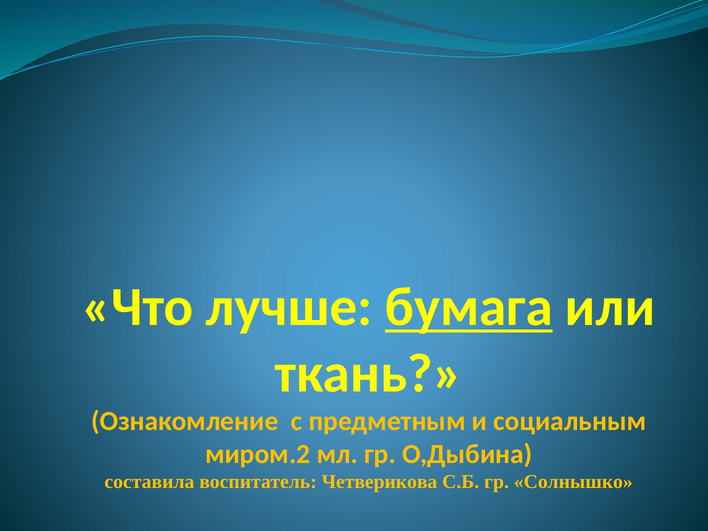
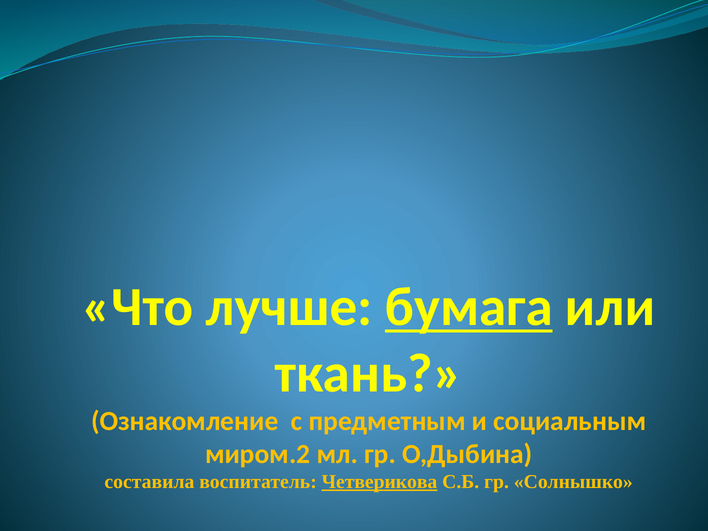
Четверикова underline: none -> present (380, 482)
